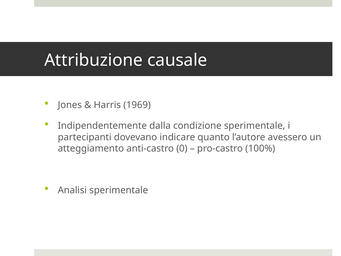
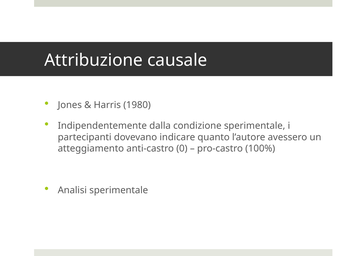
1969: 1969 -> 1980 (137, 105)
